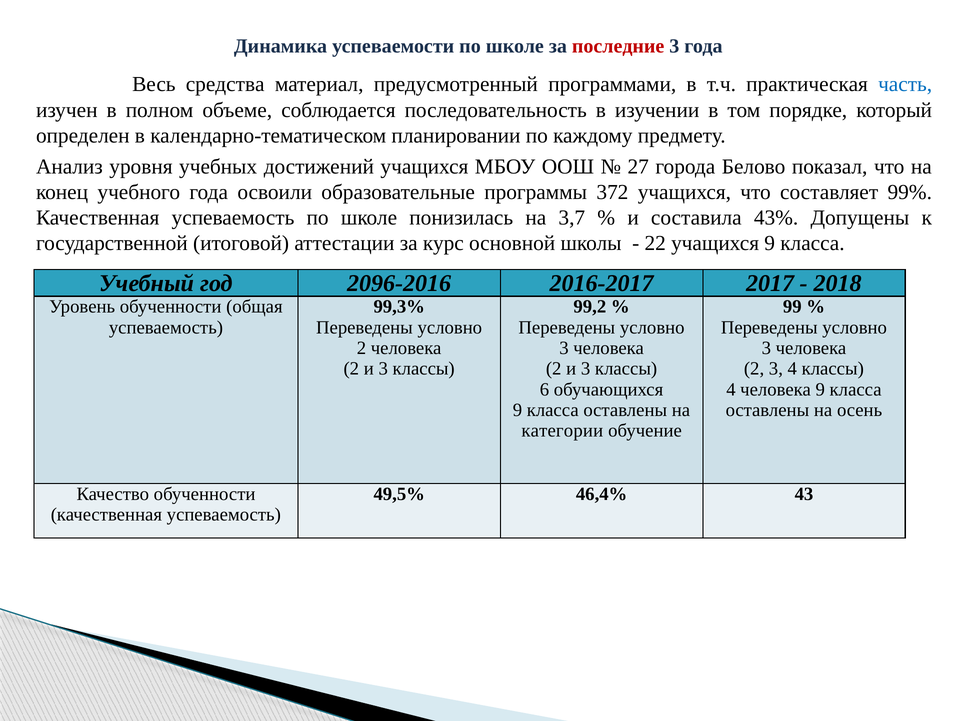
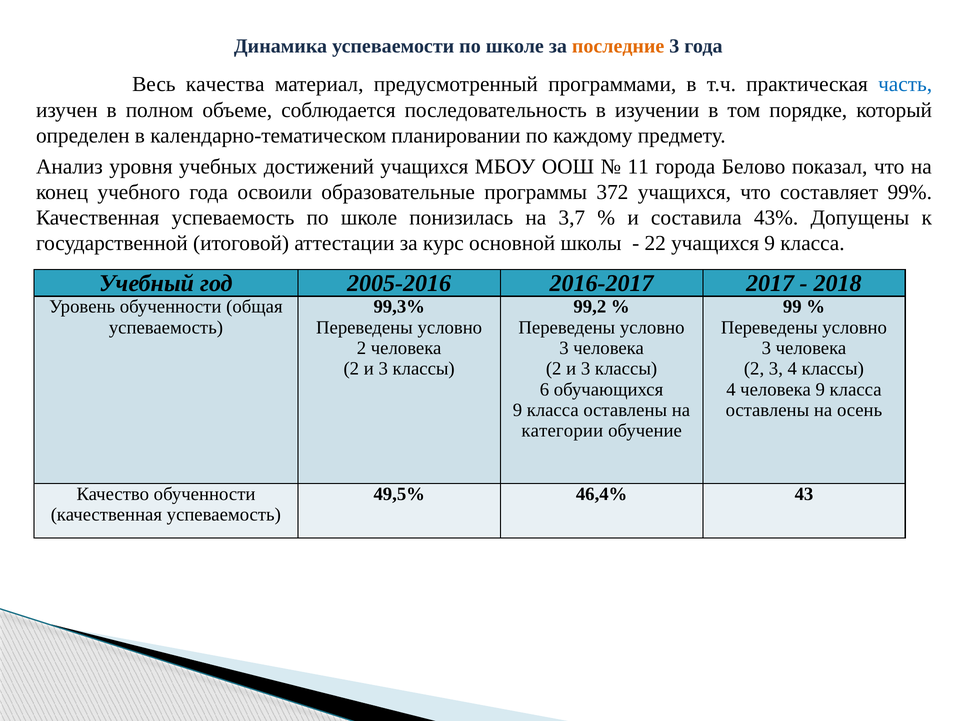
последние colour: red -> orange (618, 46)
средства: средства -> качества (225, 84)
27: 27 -> 11 (638, 167)
2096-2016: 2096-2016 -> 2005-2016 (399, 283)
